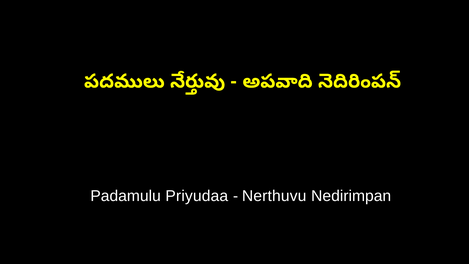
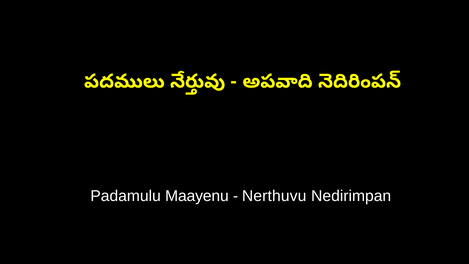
Priyudaa: Priyudaa -> Maayenu (197, 196)
